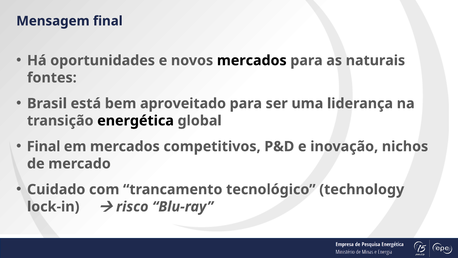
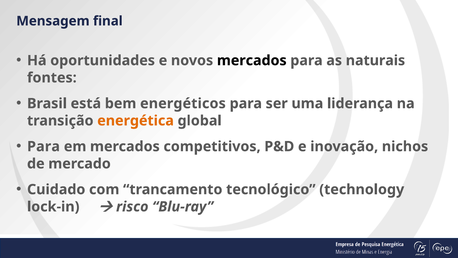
aproveitado: aproveitado -> energéticos (183, 103)
energética colour: black -> orange (136, 121)
Final: Final -> Para (43, 146)
